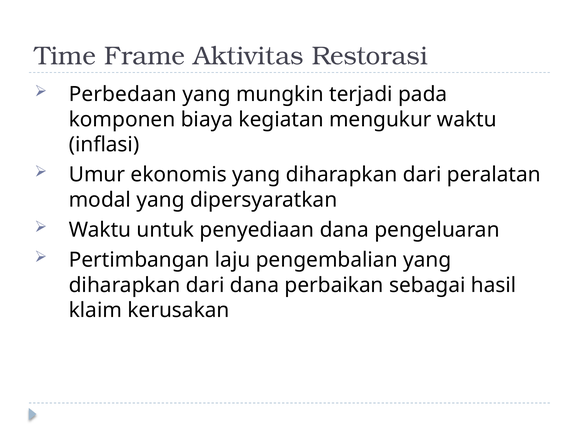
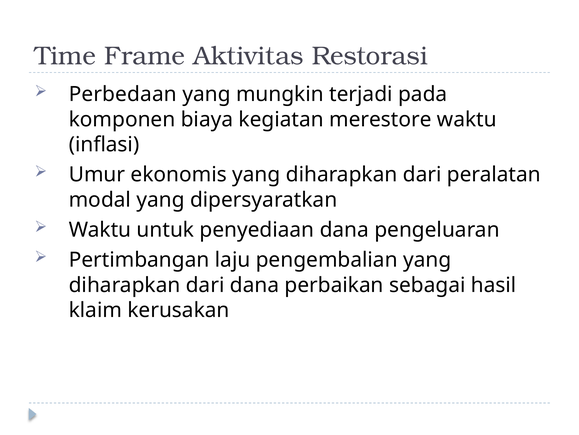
mengukur: mengukur -> merestore (380, 119)
